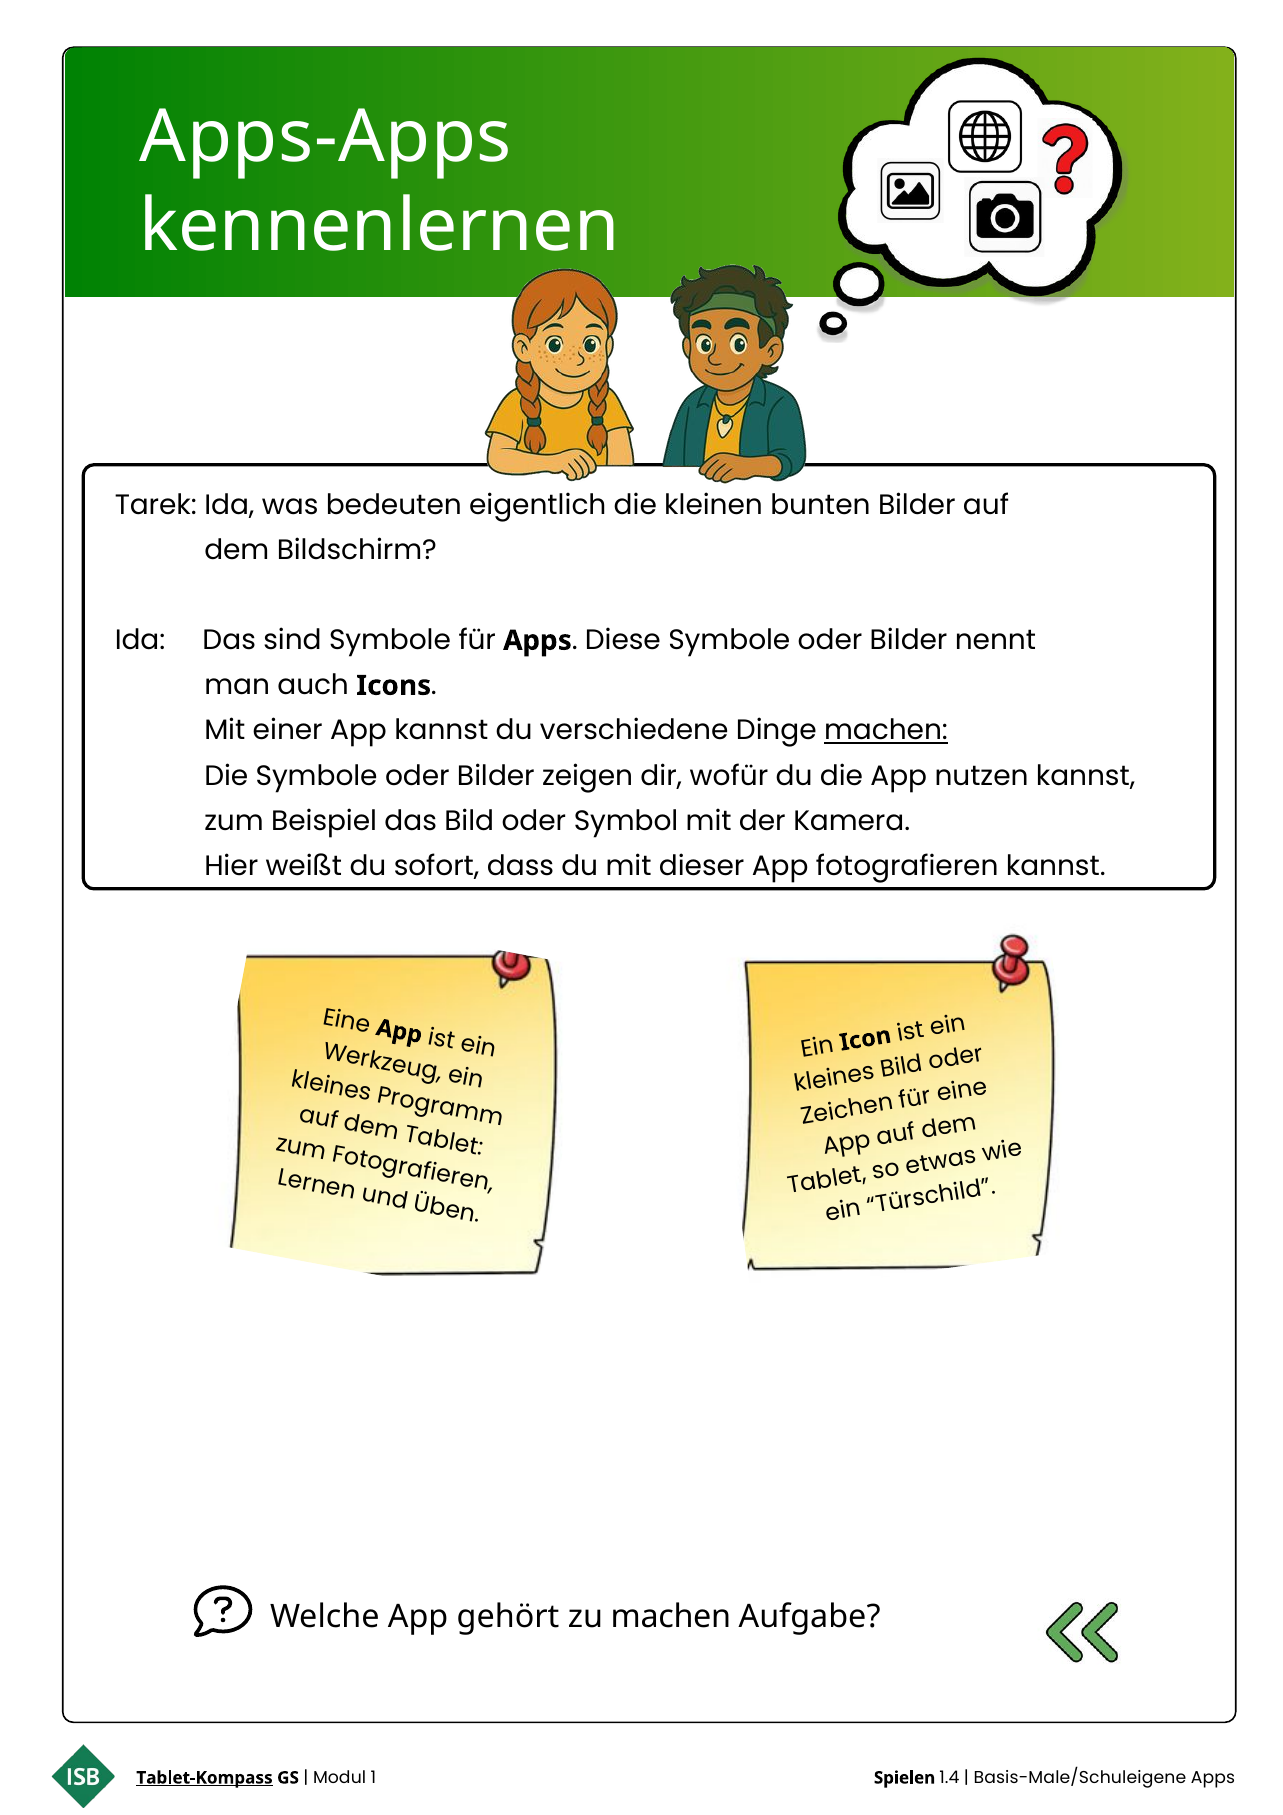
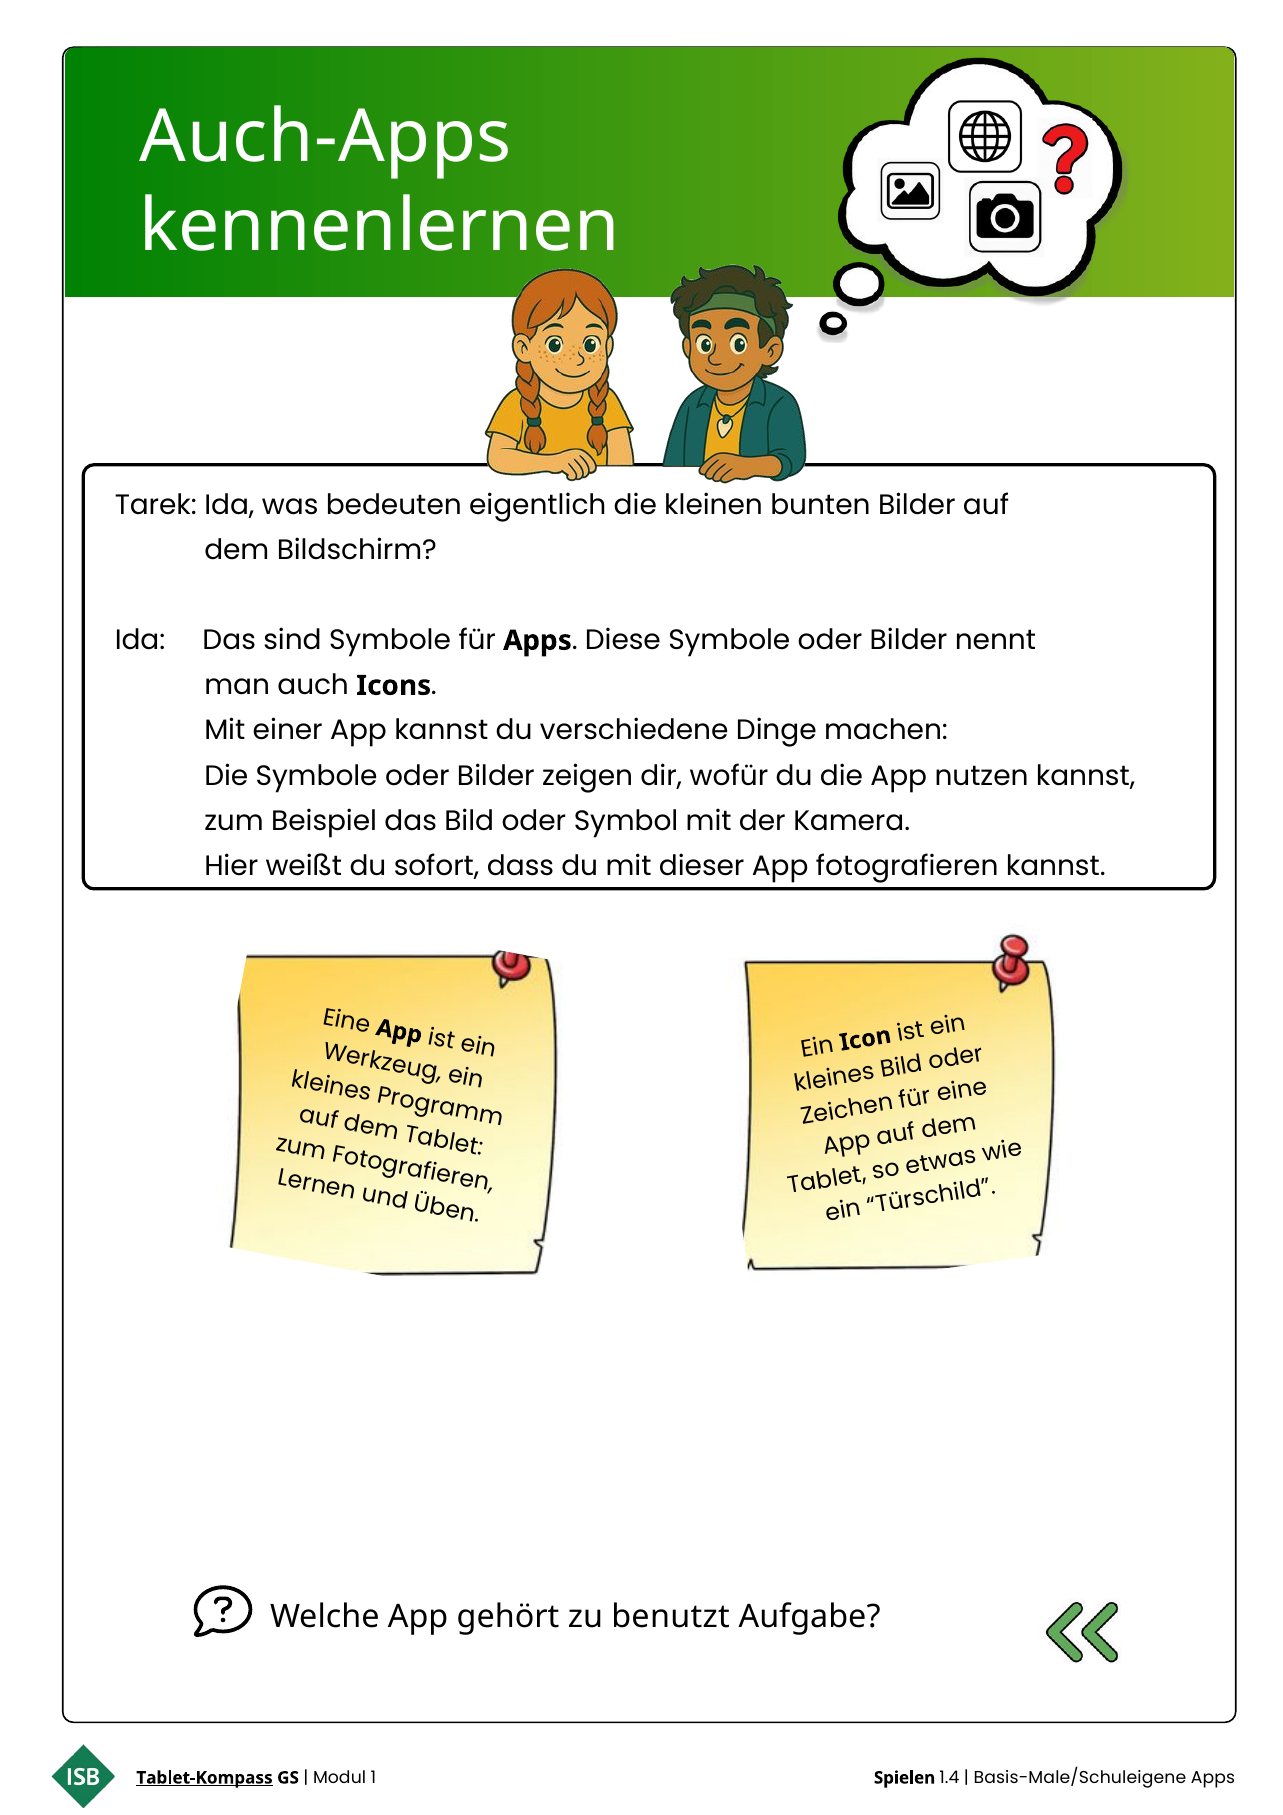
Apps-Apps: Apps-Apps -> Auch-Apps (326, 137)
machen underline: present -> none (886, 731)
zu machen: machen -> benutzt (671, 1617)
